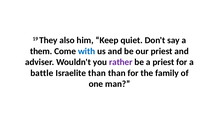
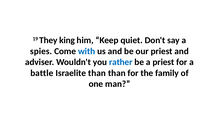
also: also -> king (67, 40)
them: them -> spies (41, 51)
rather colour: purple -> blue (121, 62)
